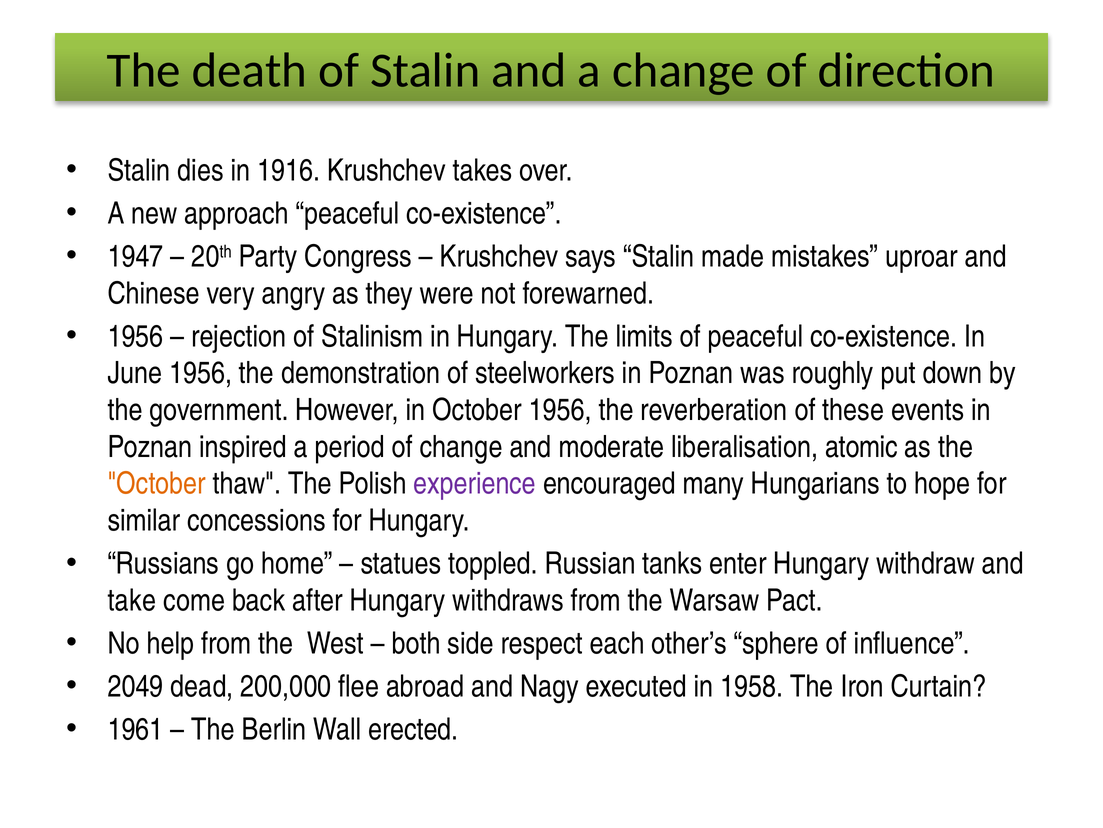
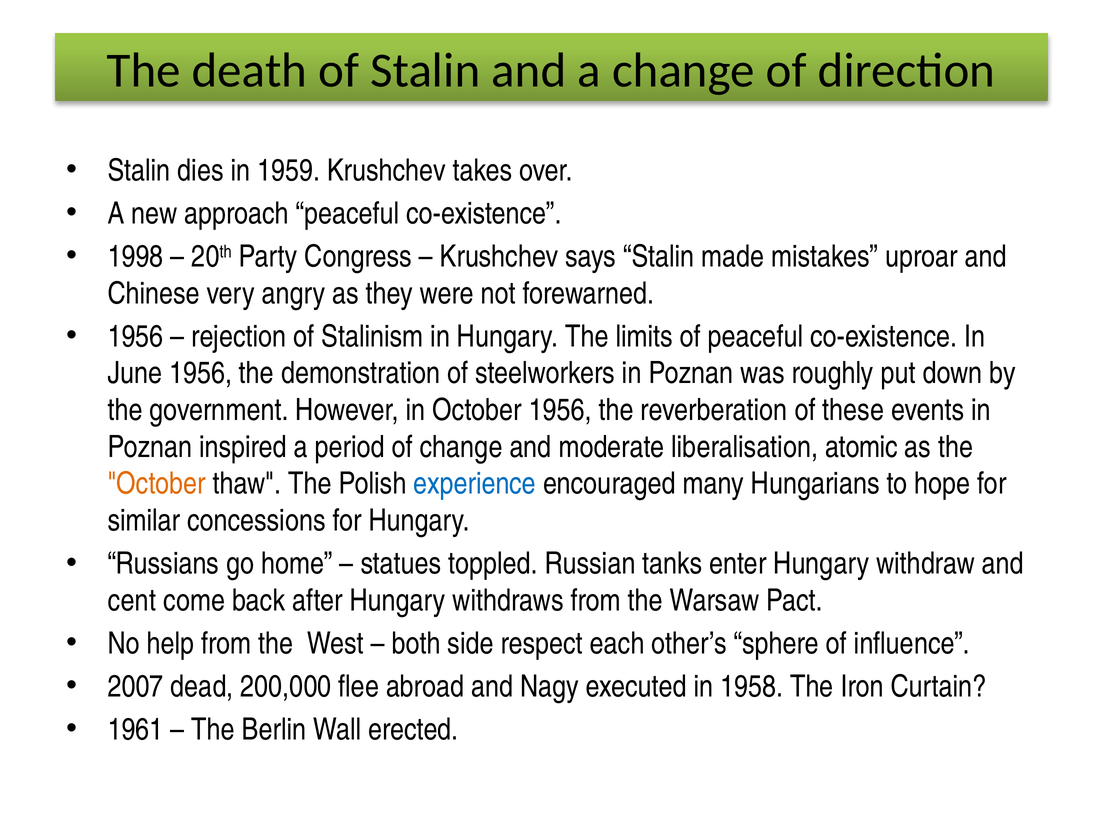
1916: 1916 -> 1959 (289, 170)
1947: 1947 -> 1998 (136, 256)
experience colour: purple -> blue (475, 483)
take: take -> cent (132, 600)
2049: 2049 -> 2007 (136, 686)
